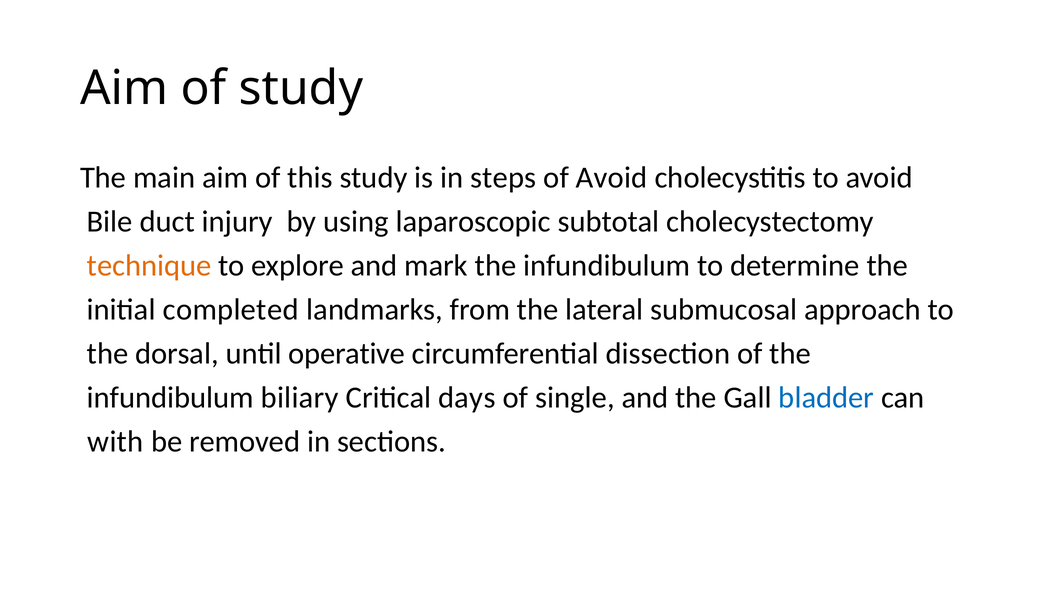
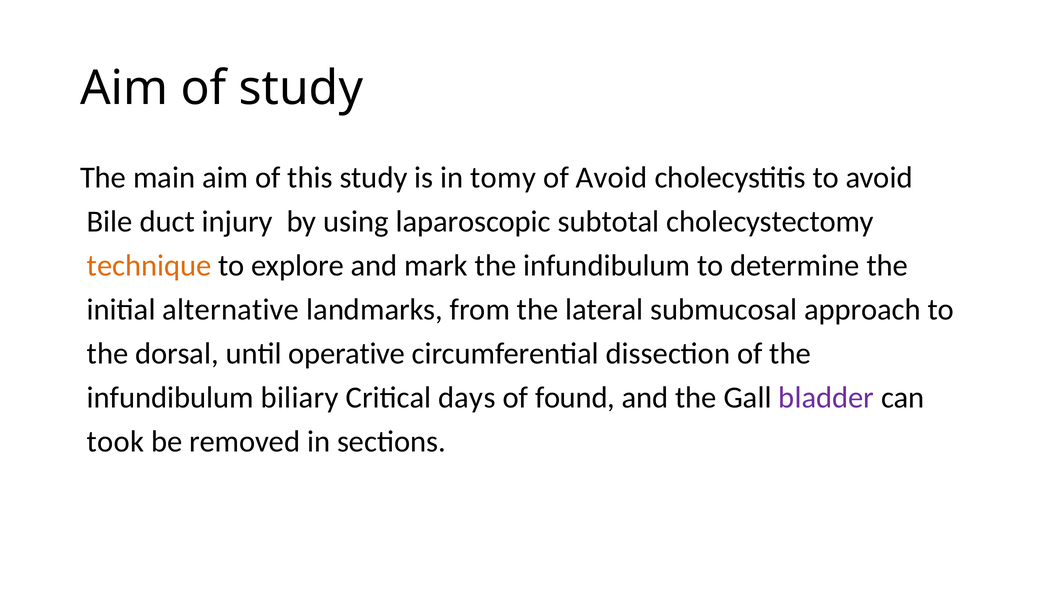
steps: steps -> tomy (503, 177)
completed: completed -> alternative (231, 309)
single: single -> found (575, 397)
bladder colour: blue -> purple (826, 397)
with: with -> took (116, 441)
